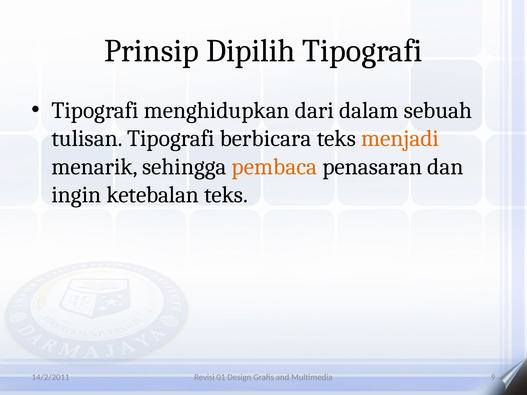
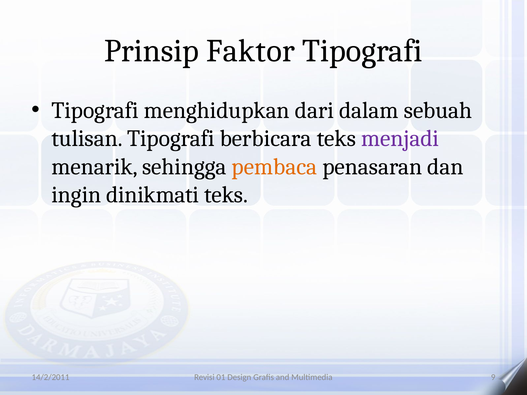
Dipilih: Dipilih -> Faktor (251, 51)
menjadi colour: orange -> purple (400, 139)
ketebalan: ketebalan -> dinikmati (153, 195)
